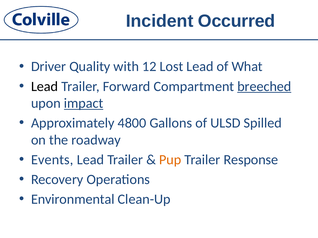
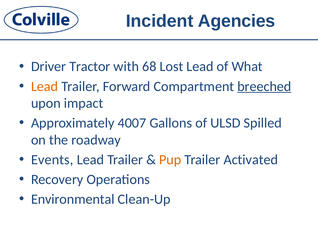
Occurred: Occurred -> Agencies (237, 21)
Quality: Quality -> Tractor (90, 67)
12: 12 -> 68 (149, 67)
Lead colour: black -> orange (45, 87)
impact underline: present -> none (84, 104)
4800: 4800 -> 4007 (132, 123)
Response: Response -> Activated (251, 160)
